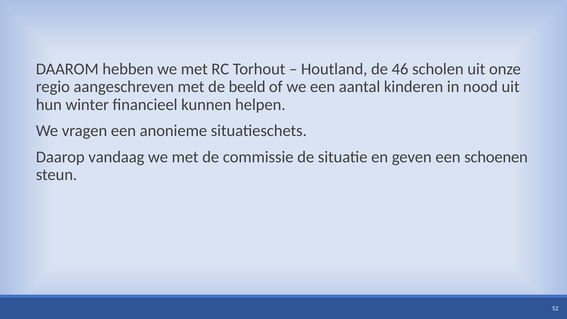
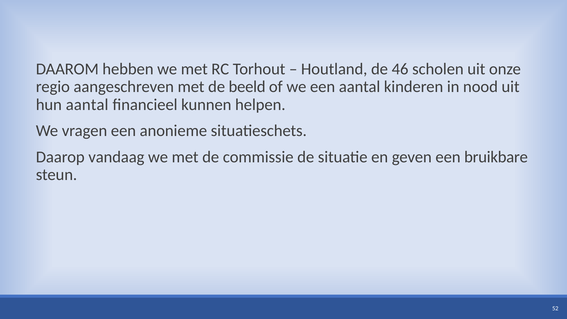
hun winter: winter -> aantal (87, 105)
schoenen: schoenen -> bruikbare (496, 157)
